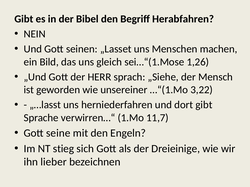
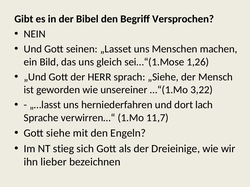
Herabfahren: Herabfahren -> Versprochen (183, 19)
dort gibt: gibt -> lach (204, 105)
seine: seine -> siehe (58, 133)
